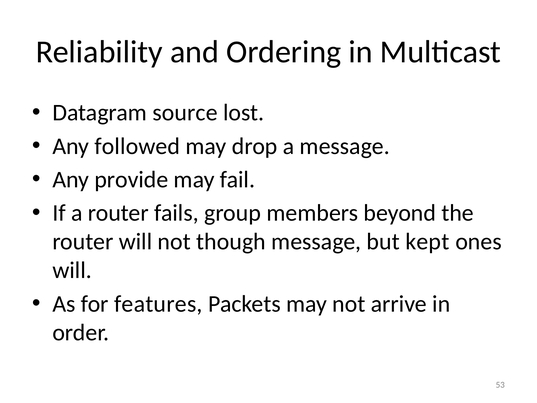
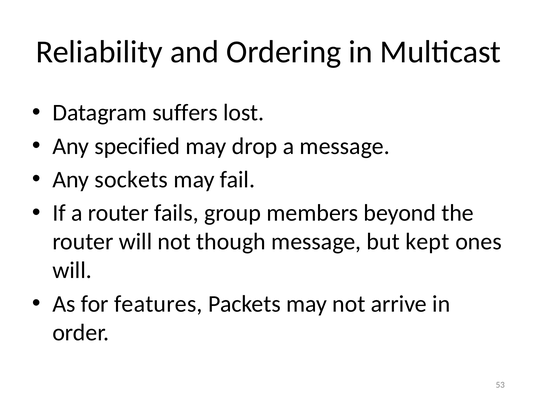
source: source -> suffers (185, 113)
followed: followed -> specified (137, 146)
provide: provide -> sockets (131, 180)
